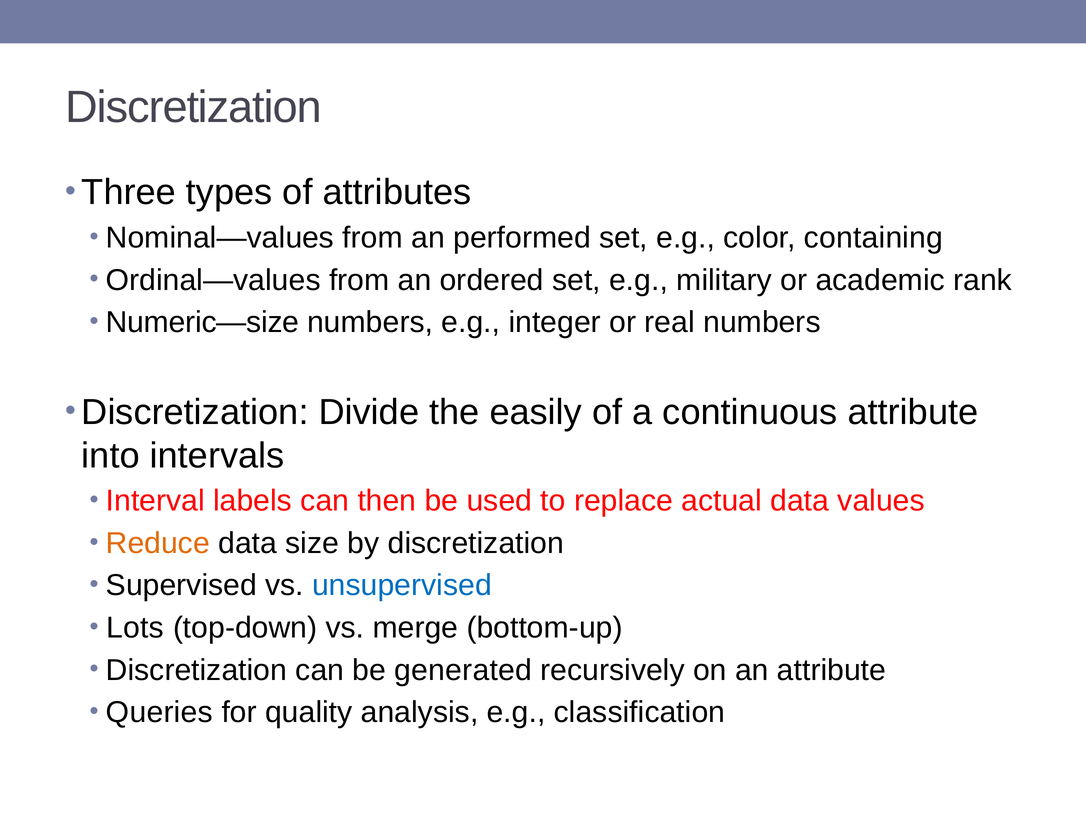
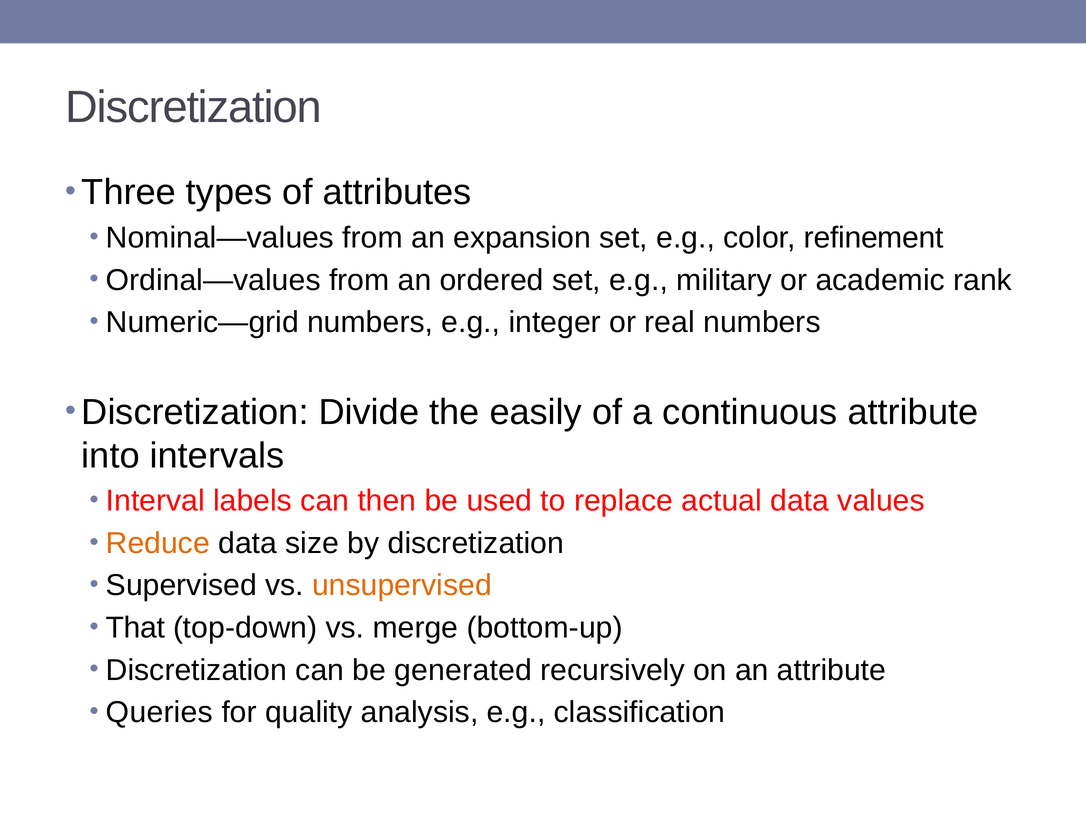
performed: performed -> expansion (522, 238)
containing: containing -> refinement (874, 238)
Numeric—size: Numeric—size -> Numeric—grid (202, 323)
unsupervised colour: blue -> orange (402, 586)
Lots: Lots -> That (135, 628)
